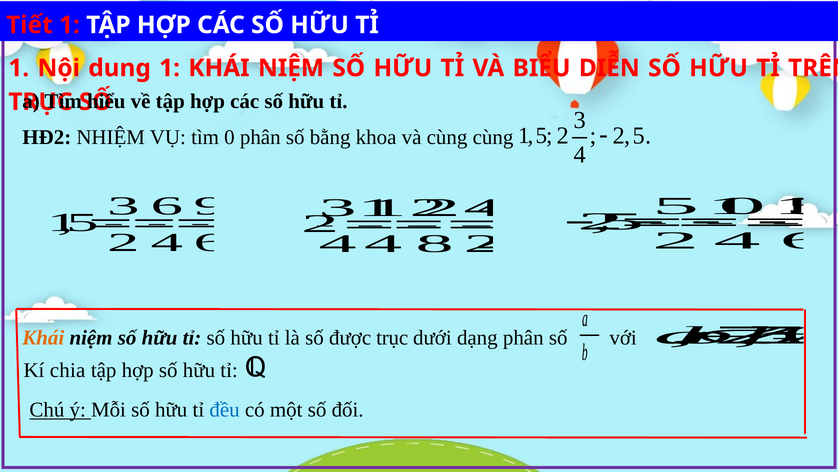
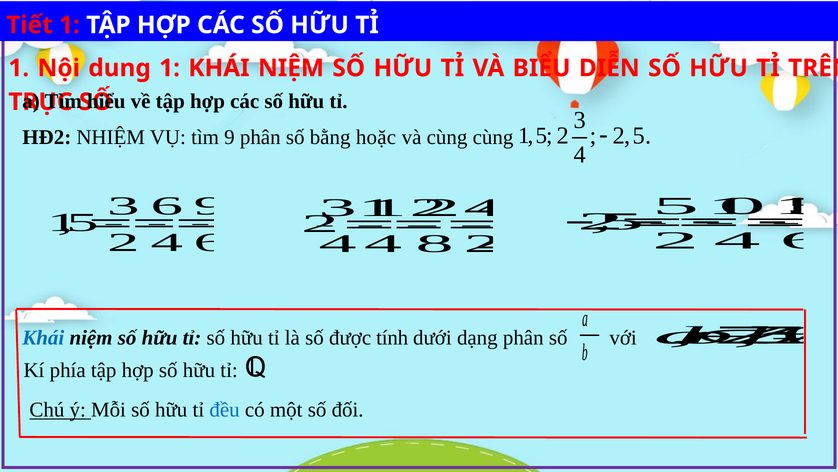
tìm 0: 0 -> 9 (229, 137)
khoa: khoa -> hoặc (376, 137)
Khái colour: orange -> blue (43, 337)
được trục: trục -> tính (392, 337)
chia: chia -> phía (68, 370)
